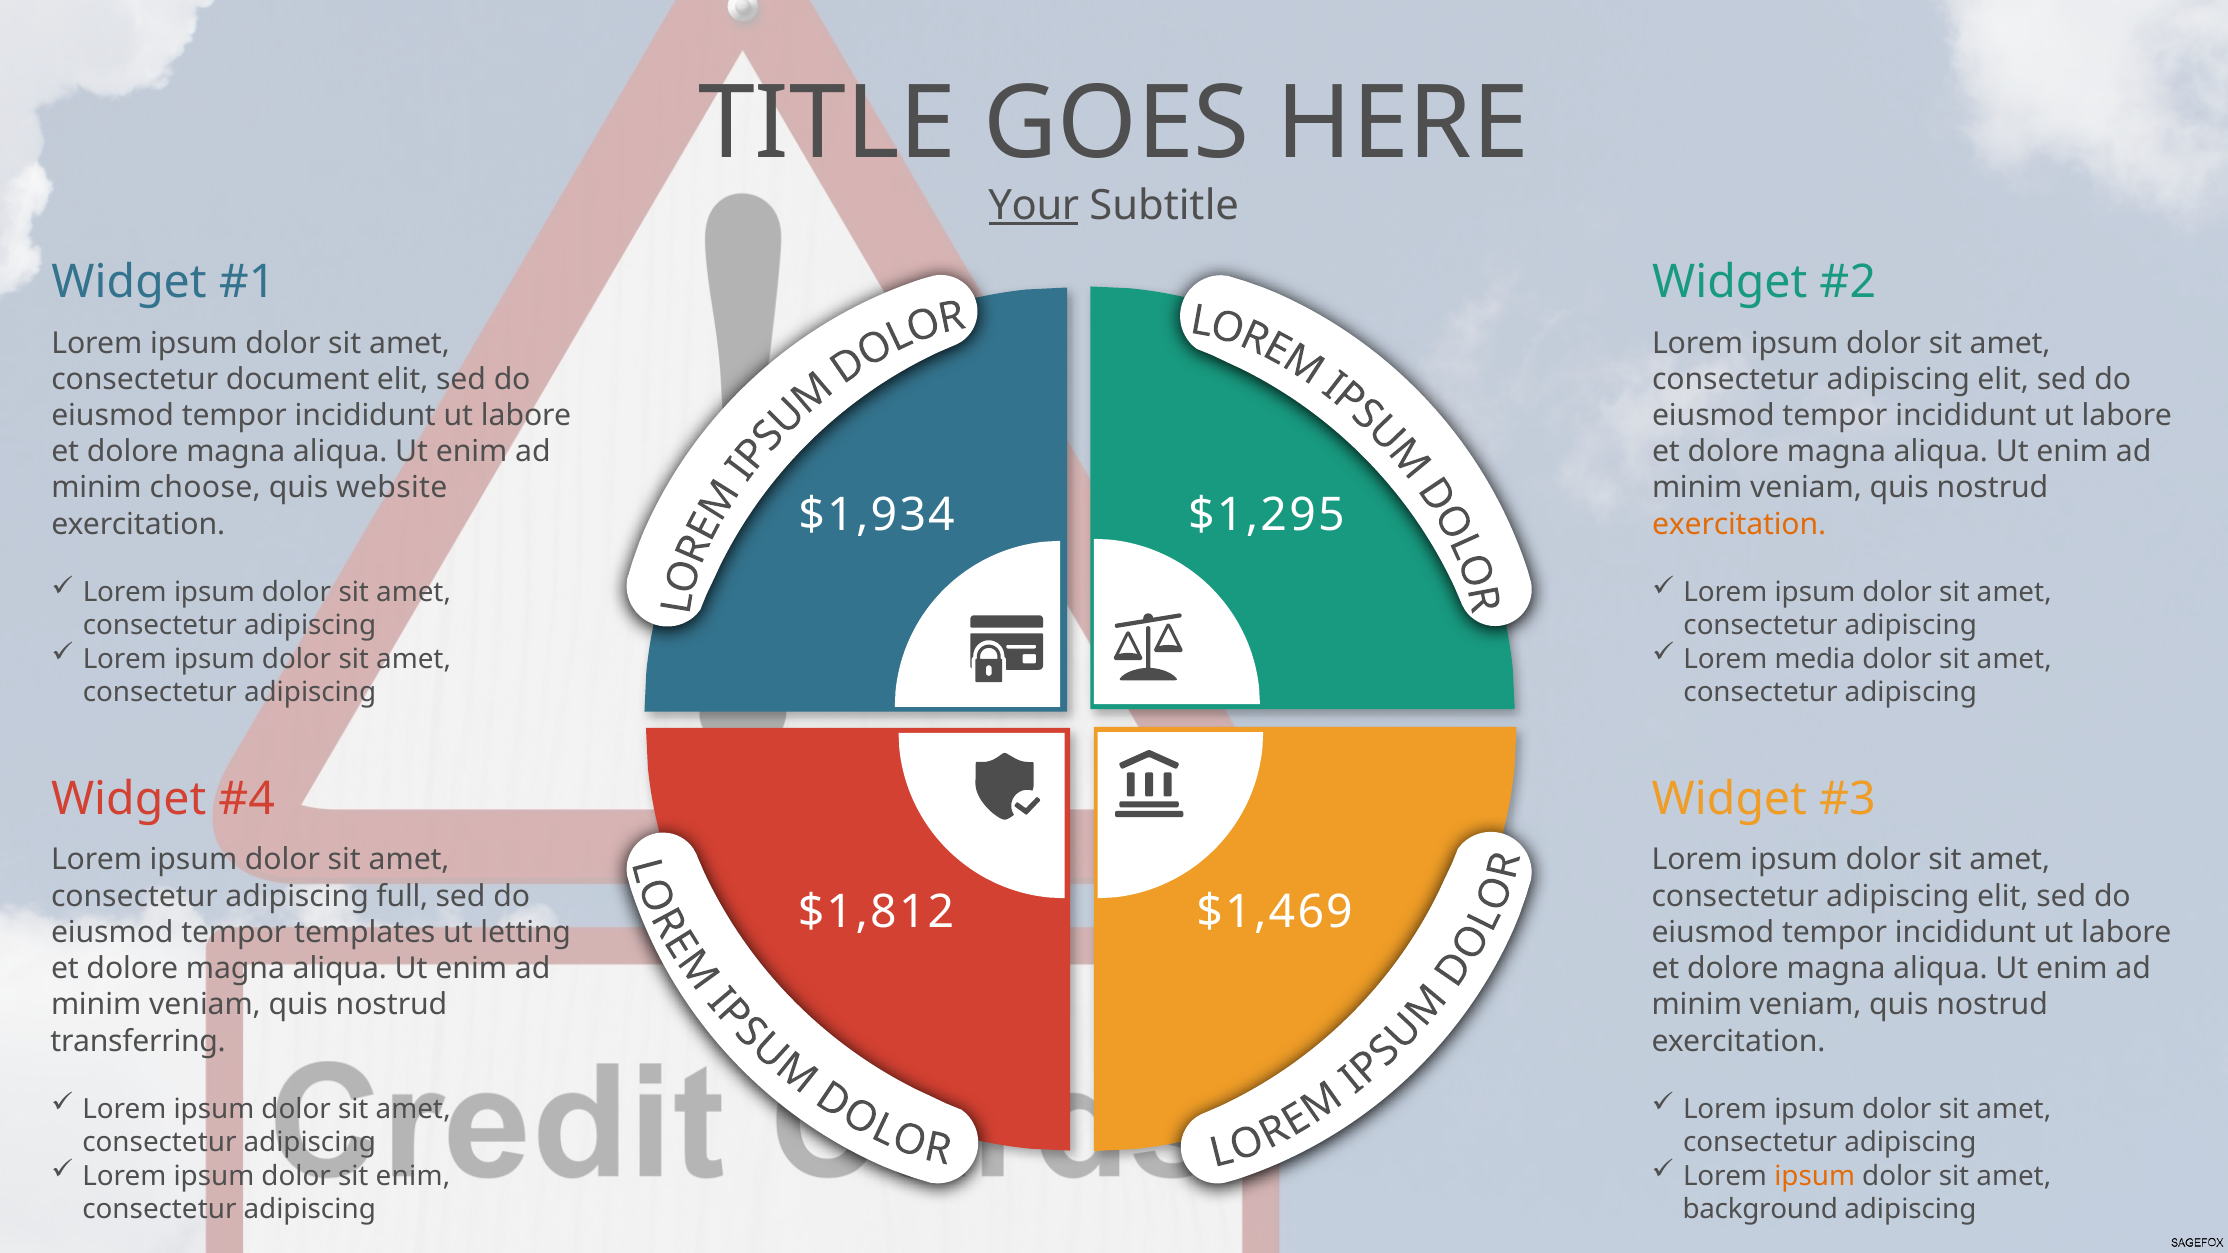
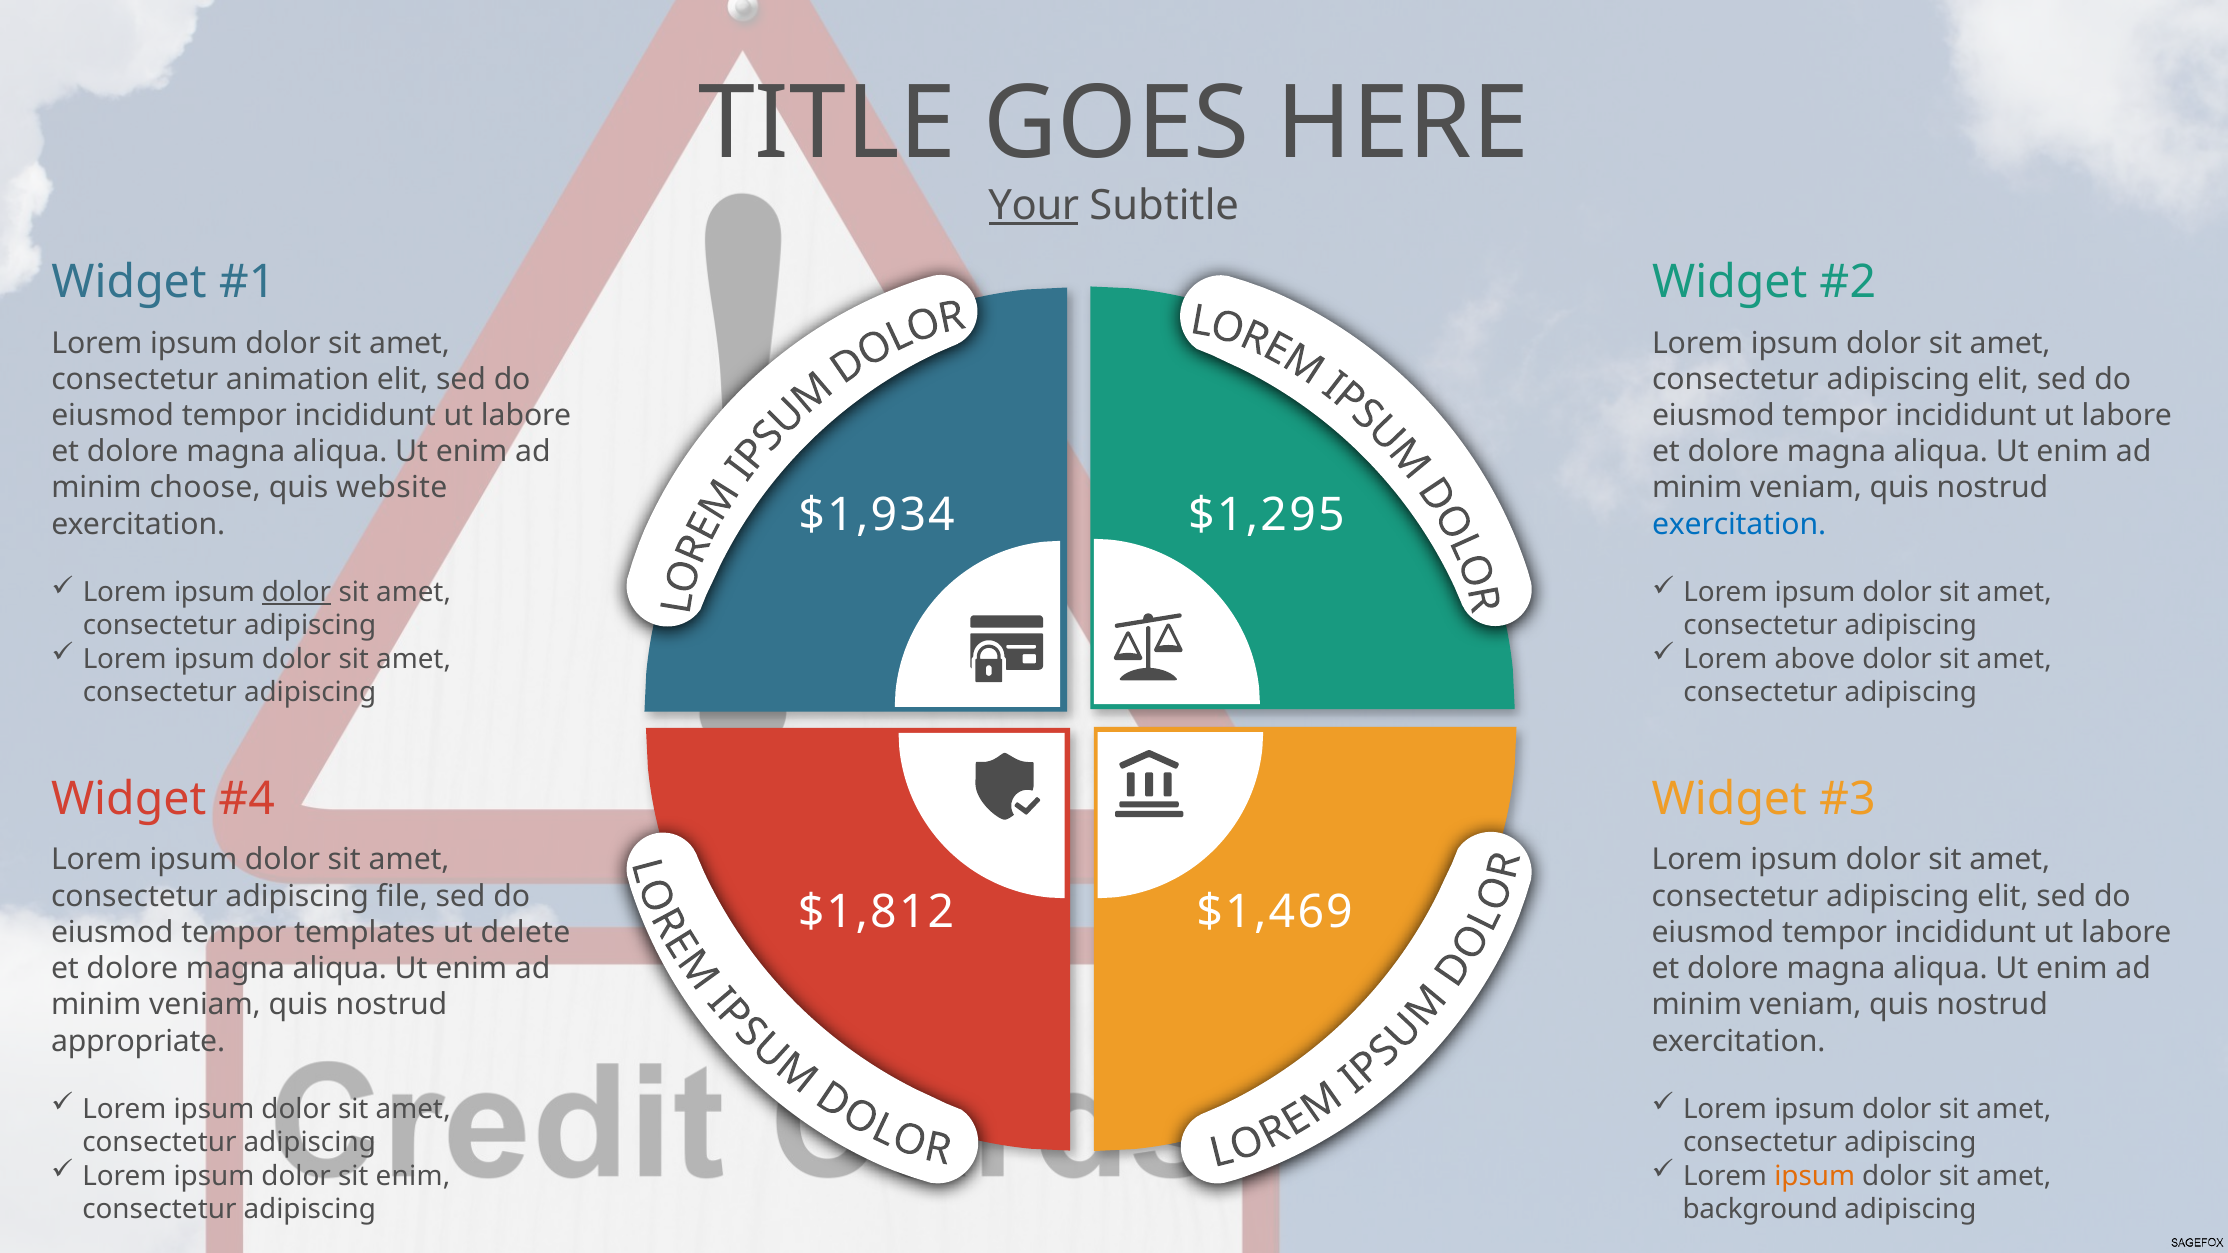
document: document -> animation (298, 379)
exercitation colour: orange -> blue (1739, 524)
dolor underline: none -> present (296, 592)
media: media -> above (1815, 659)
full: full -> file (402, 896)
letting: letting -> delete (525, 933)
transferring: transferring -> appropriate (138, 1041)
